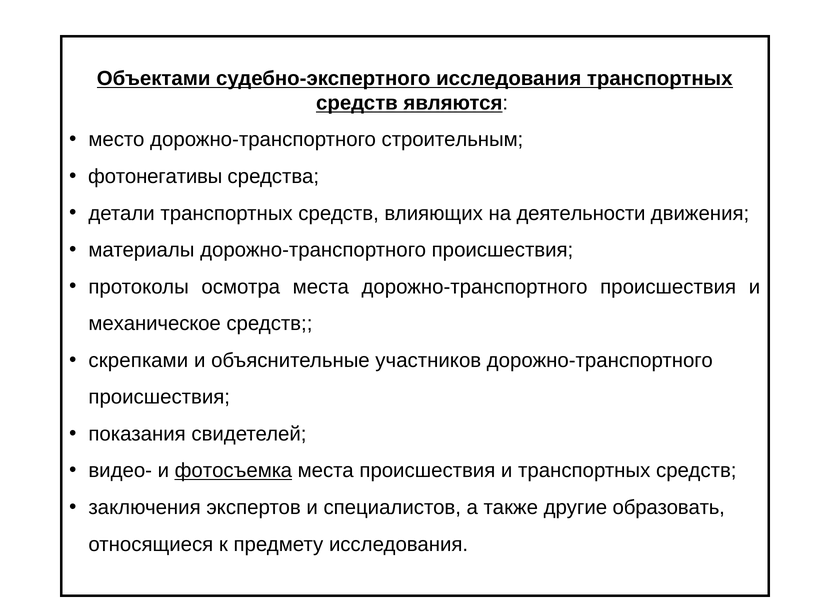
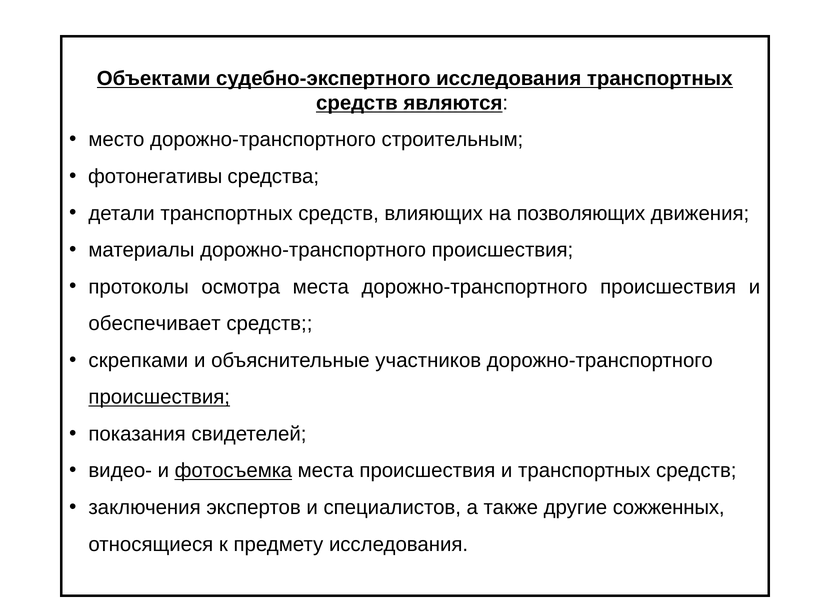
деятельности: деятельности -> позволяющих (581, 213)
механическое: механическое -> обеспечивает (155, 323)
происшествия underline: none -> present (159, 397)
образовать: образовать -> сожженных (669, 507)
